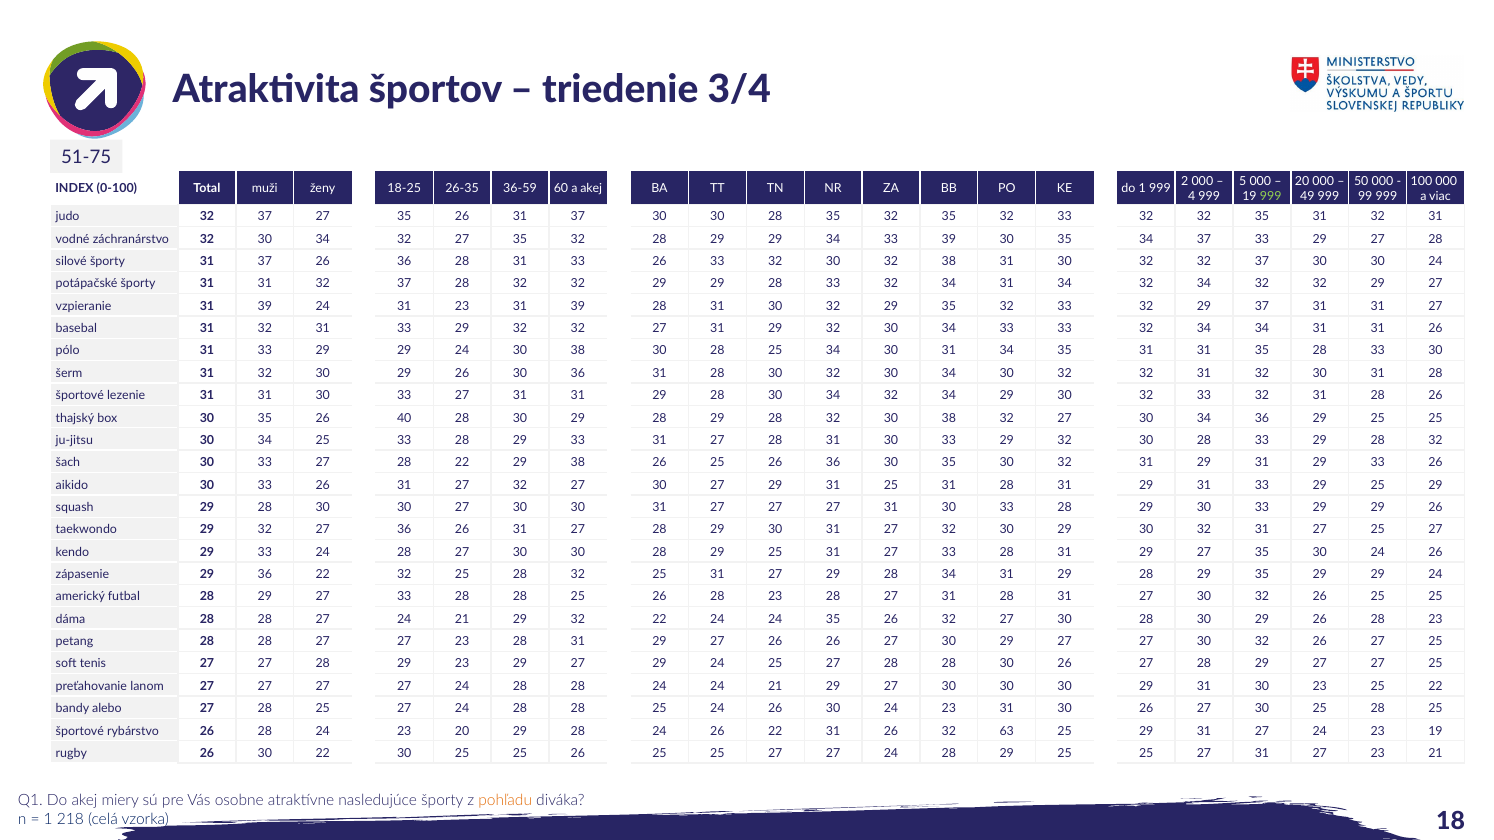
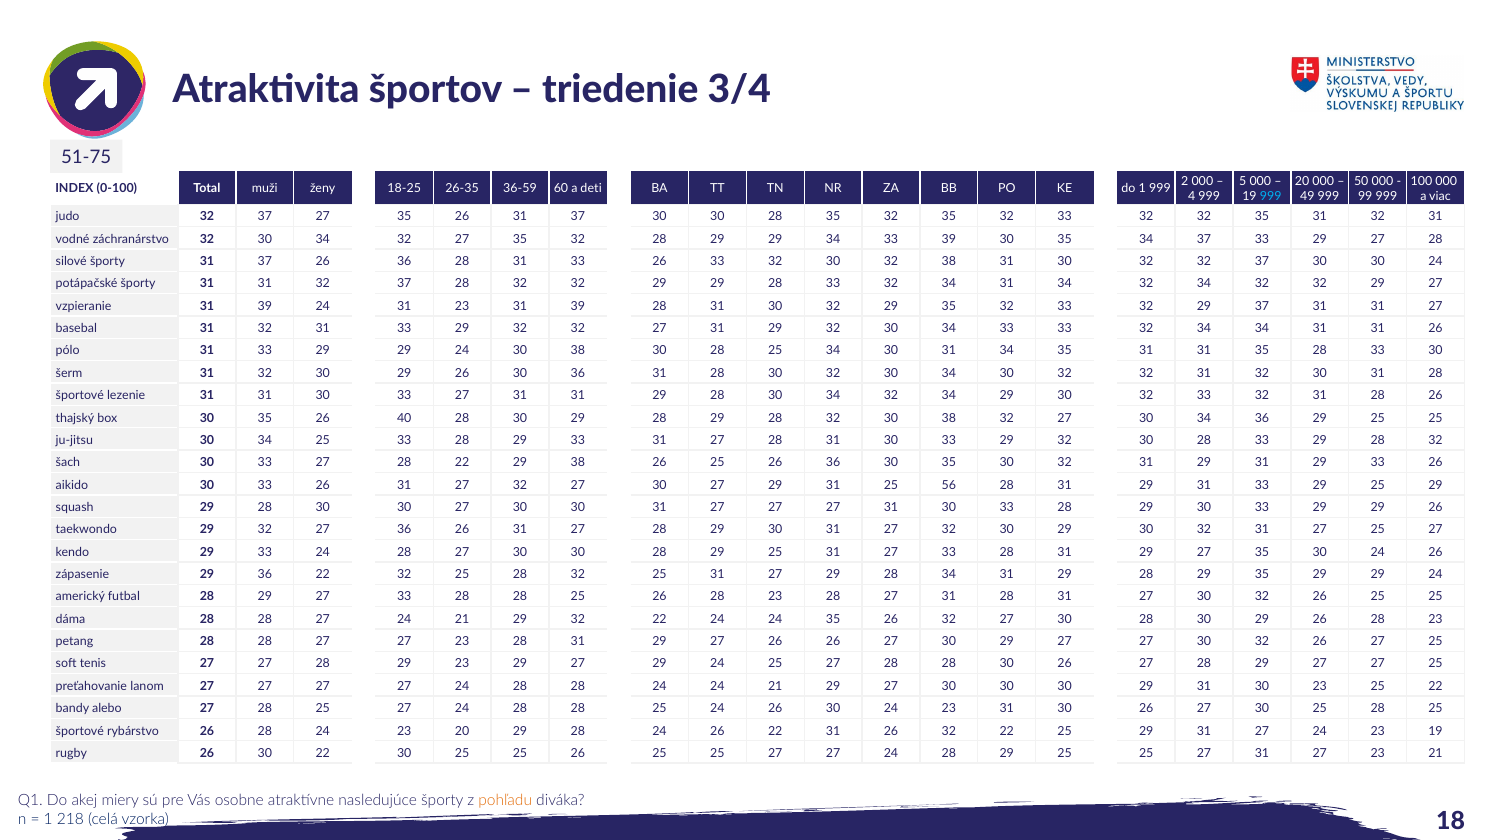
a akej: akej -> deti (591, 189)
999 colour: light green -> light blue (1271, 196)
31 25 31: 31 -> 56 (949, 485)
26 32 63: 63 -> 22 (1007, 731)
